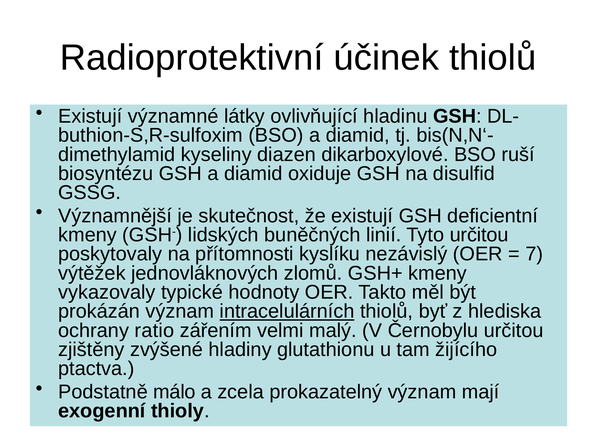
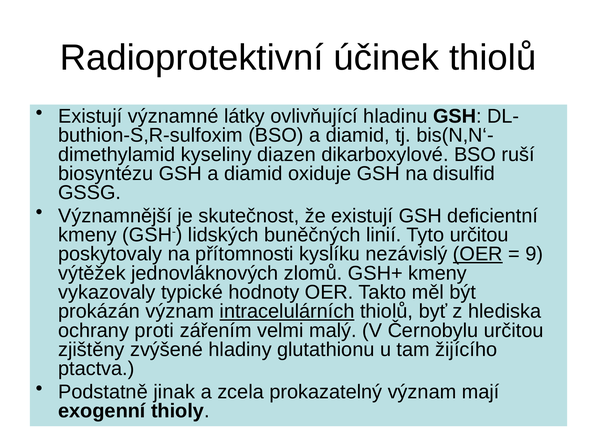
OER underline: none -> present (478, 254)
7: 7 -> 9 (534, 254)
ratio: ratio -> proti (154, 330)
málo: málo -> jinak (174, 392)
